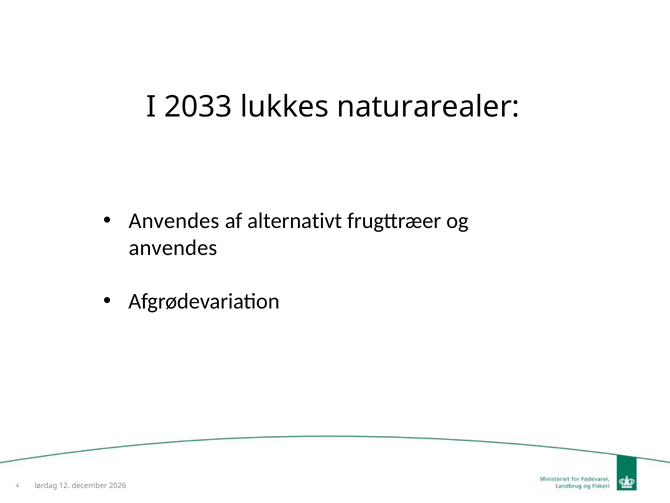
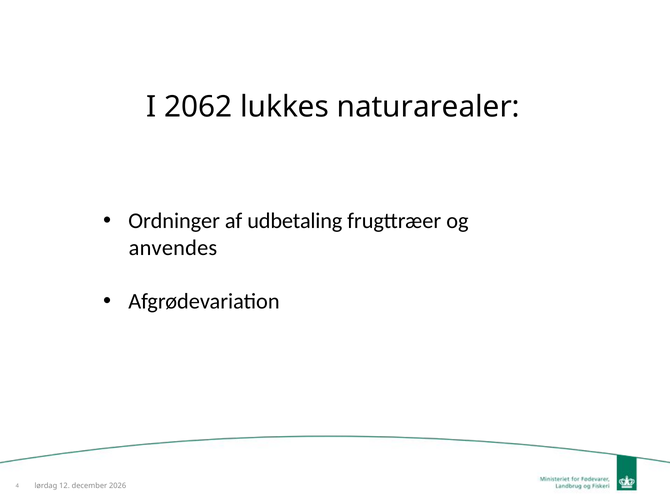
2033: 2033 -> 2062 (198, 107)
Anvendes: Anvendes -> Ordninger (174, 221)
alternativt: alternativt -> udbetaling (295, 221)
